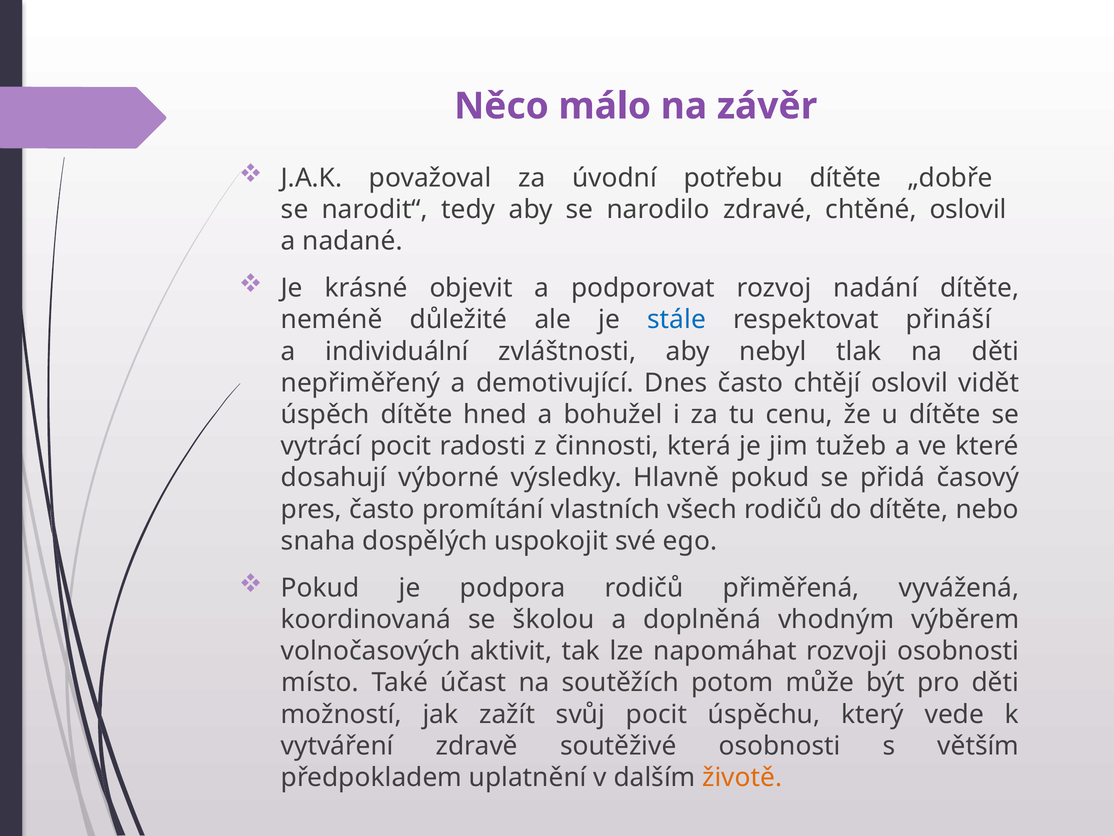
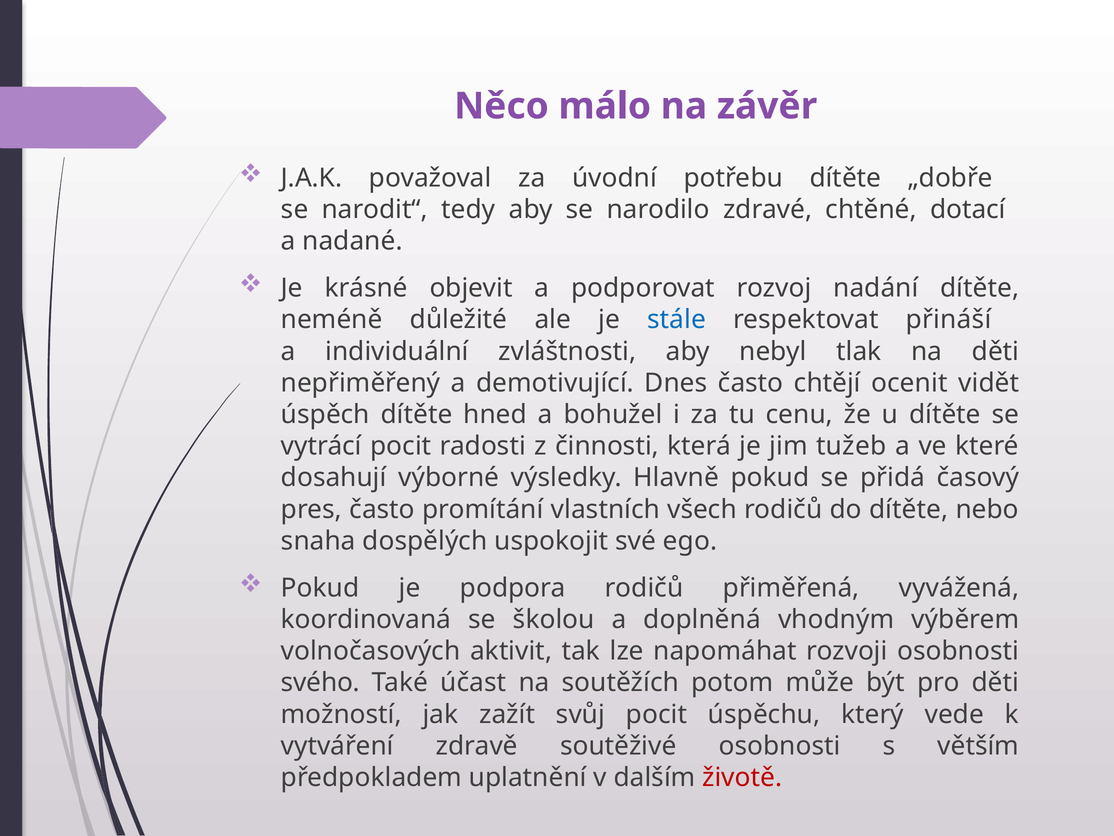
chtěné oslovil: oslovil -> dotací (968, 209)
chtějí oslovil: oslovil -> ocenit (909, 383)
místo: místo -> svého (320, 682)
životě colour: orange -> red (742, 777)
